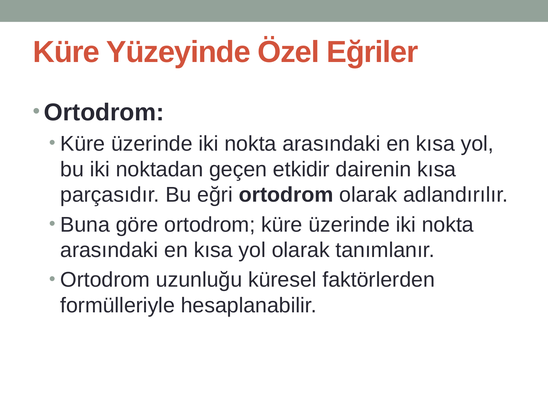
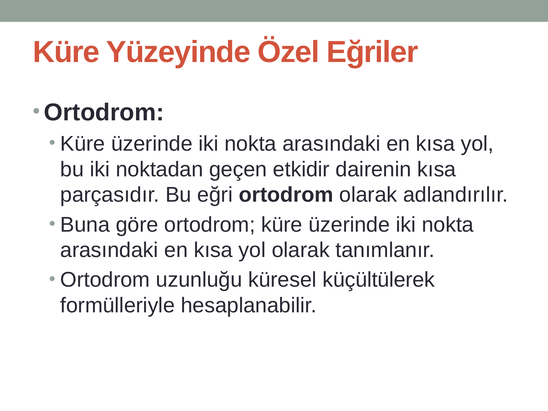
faktörlerden: faktörlerden -> küçültülerek (379, 280)
